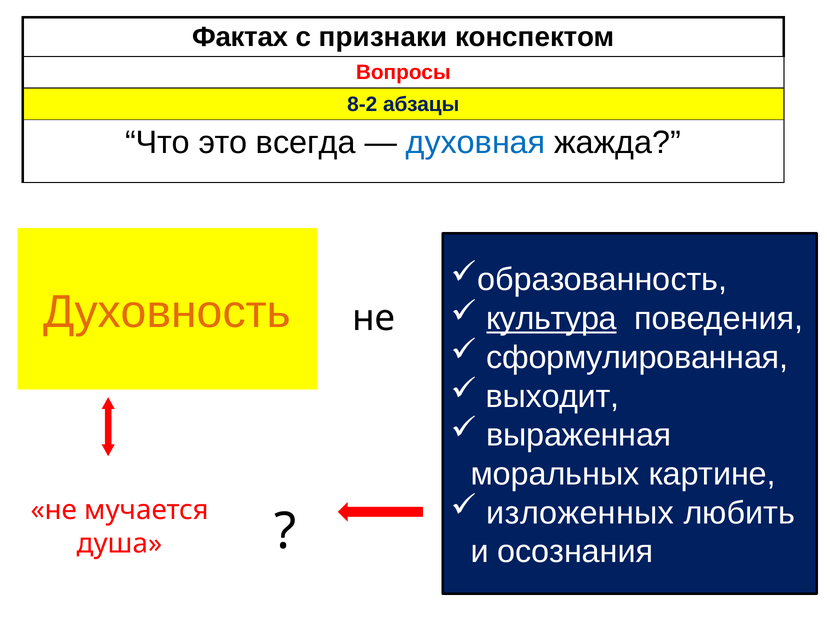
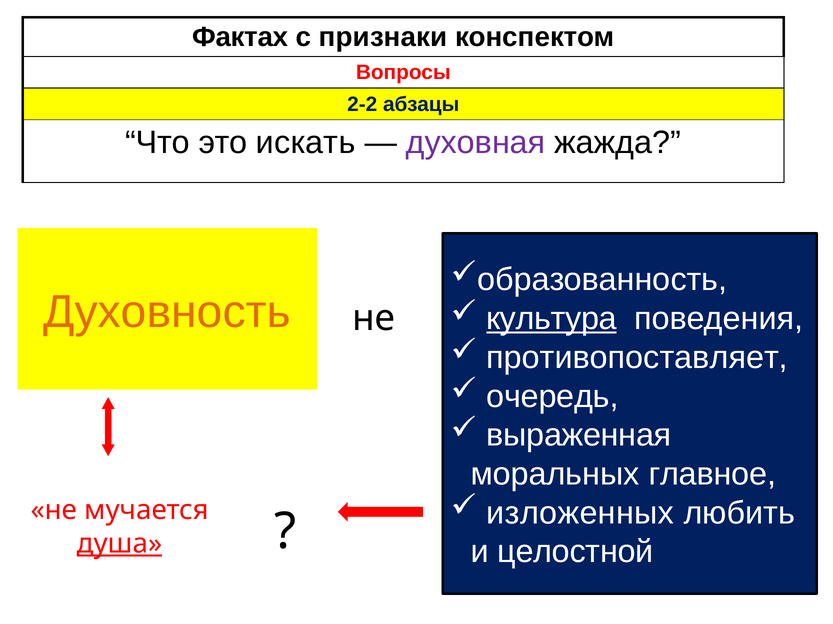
8-2: 8-2 -> 2-2 (362, 104)
всегда: всегда -> искать (306, 143)
духовная colour: blue -> purple (476, 143)
сформулированная: сформулированная -> противопоставляет (637, 358)
выходит: выходит -> очередь (552, 397)
картине: картине -> главное (712, 475)
душа underline: none -> present (120, 544)
осознания: осознания -> целостной (575, 552)
